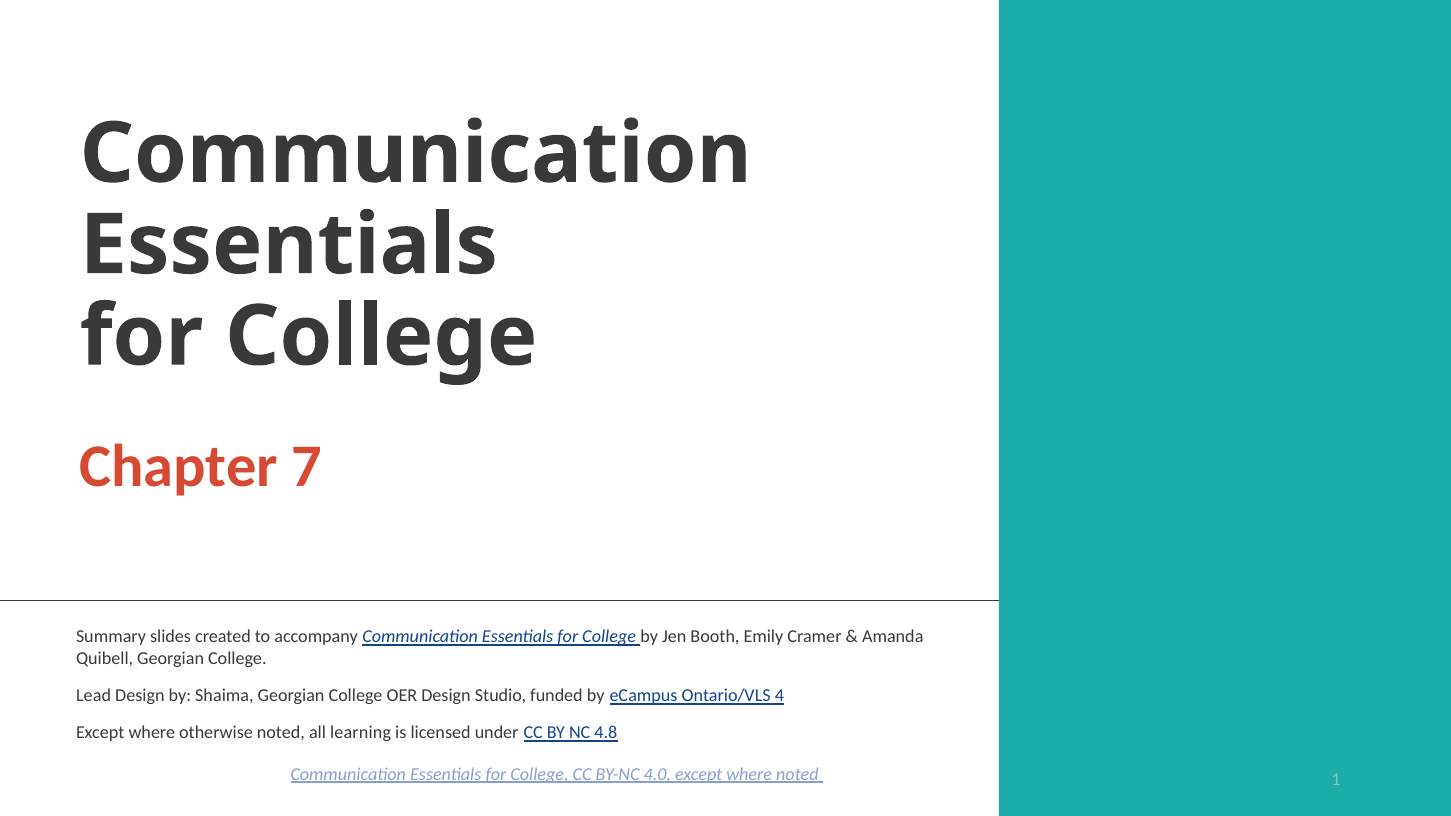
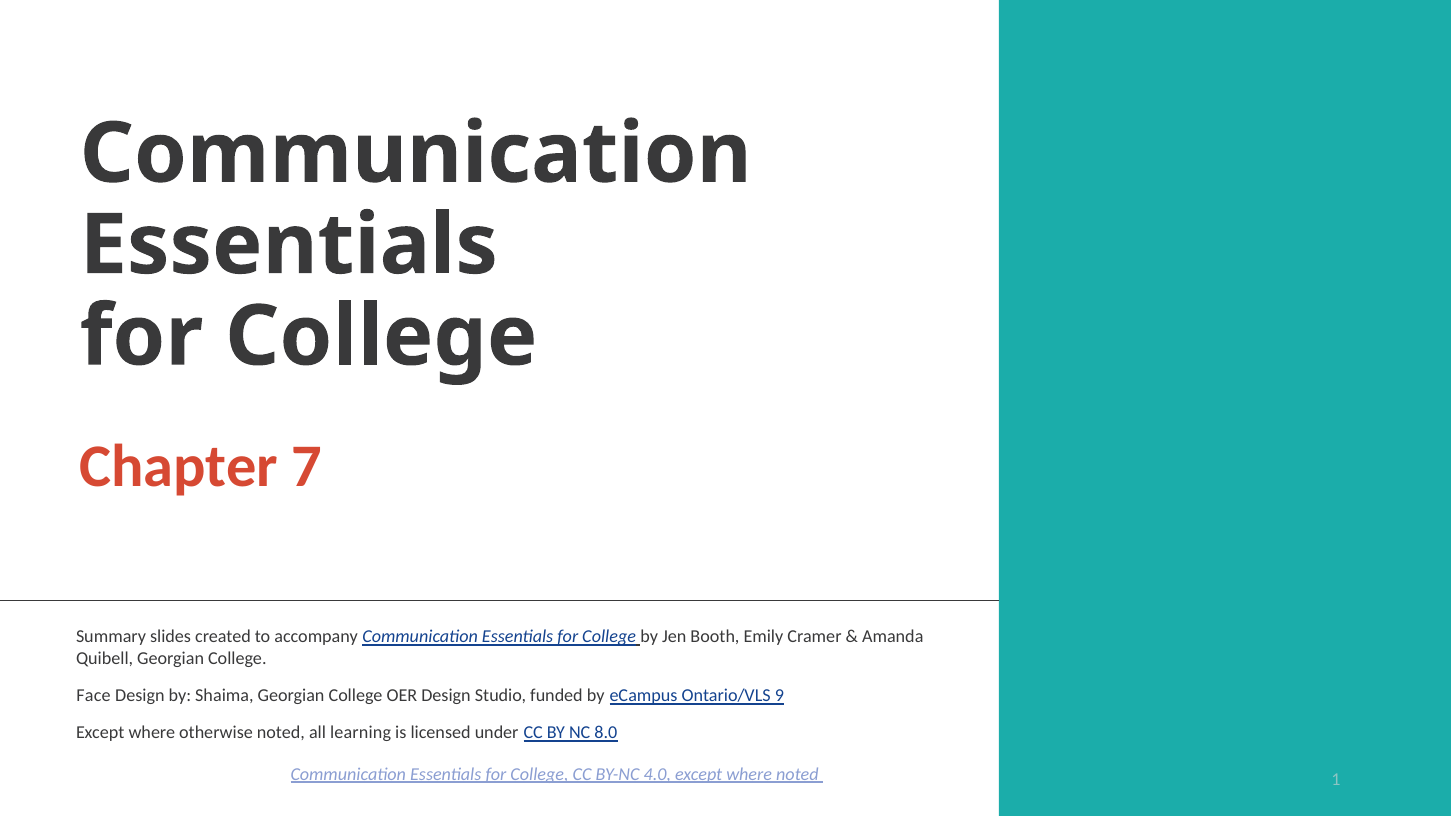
Lead: Lead -> Face (94, 696)
4: 4 -> 9 (779, 696)
4.8: 4.8 -> 8.0 (606, 733)
